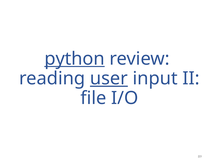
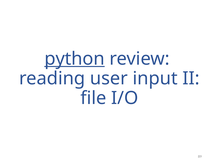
user underline: present -> none (109, 78)
